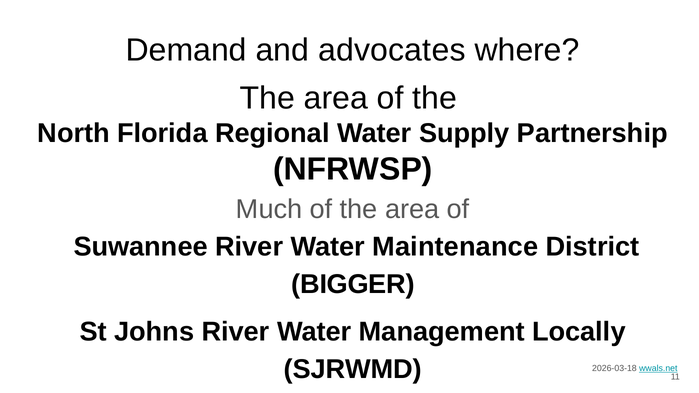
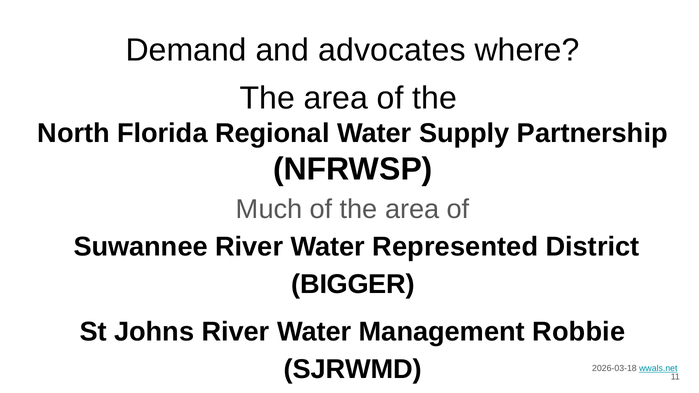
Maintenance: Maintenance -> Represented (455, 247)
Locally: Locally -> Robbie (579, 332)
